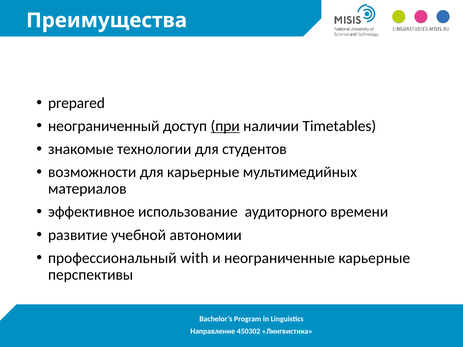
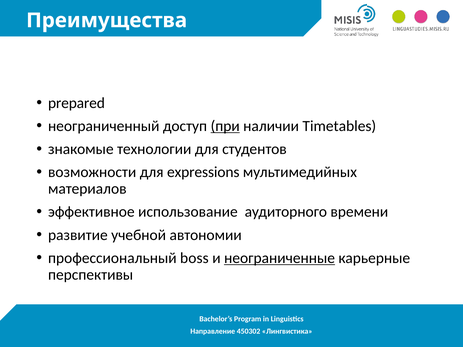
для карьерные: карьерные -> expressions (203, 172)
with: with -> boss (194, 258)
неограниченные underline: none -> present (280, 258)
